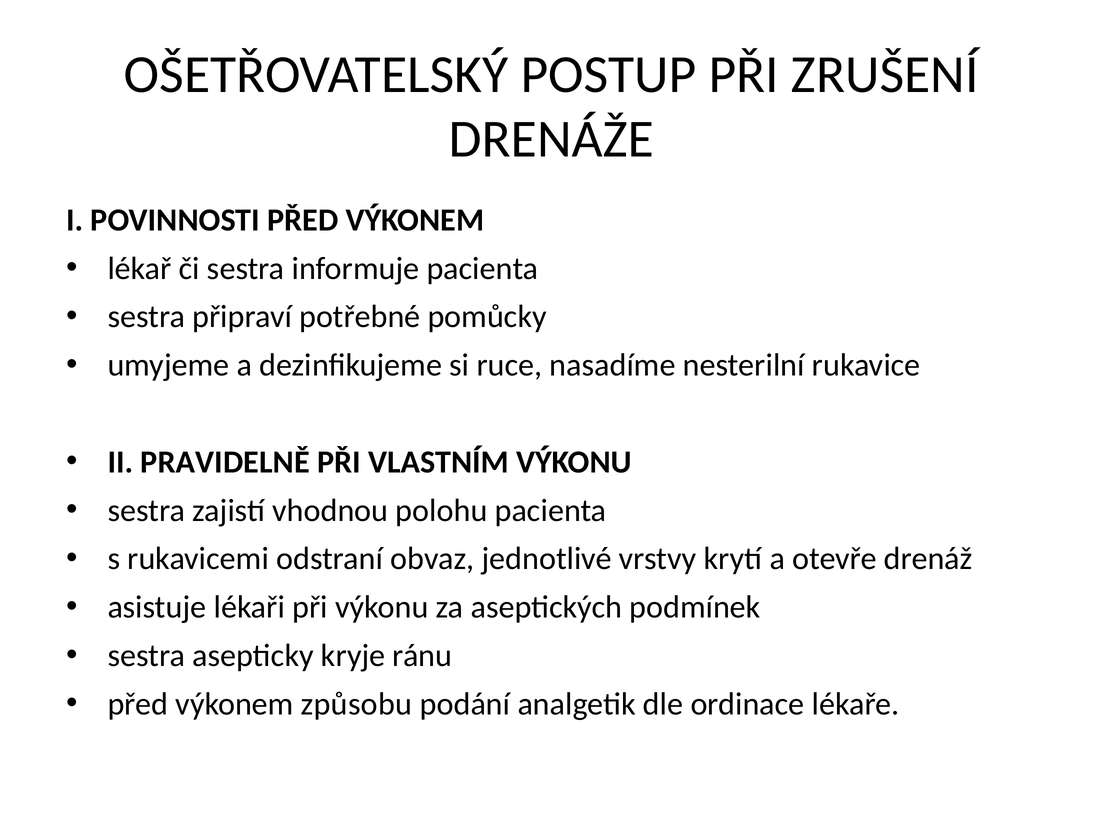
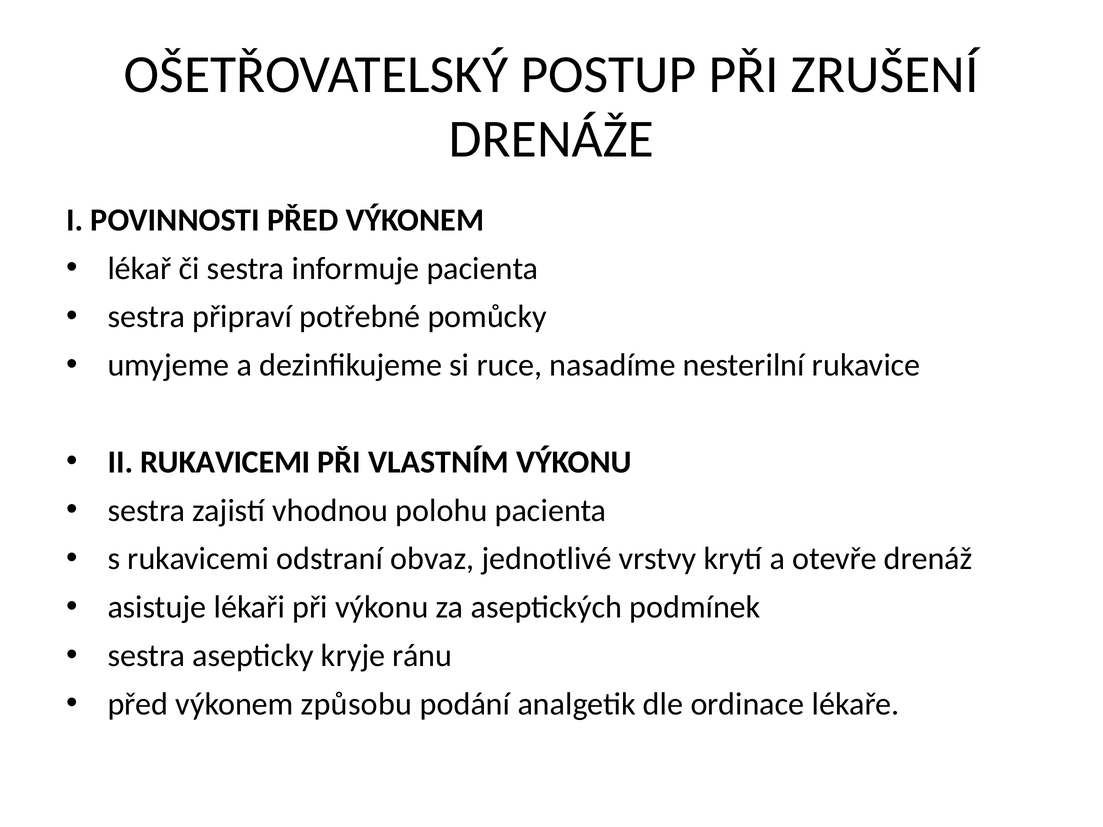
II PRAVIDELNĚ: PRAVIDELNĚ -> RUKAVICEMI (225, 462)
